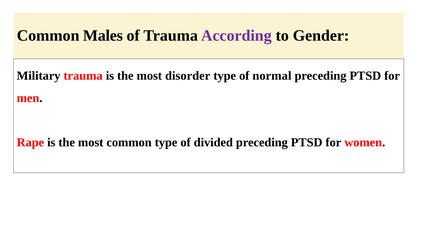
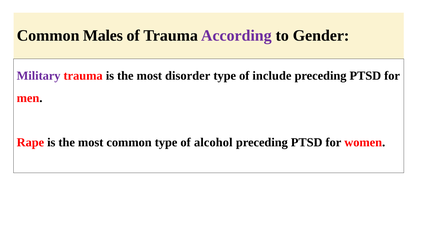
Military colour: black -> purple (39, 76)
normal: normal -> include (272, 76)
divided: divided -> alcohol (213, 143)
